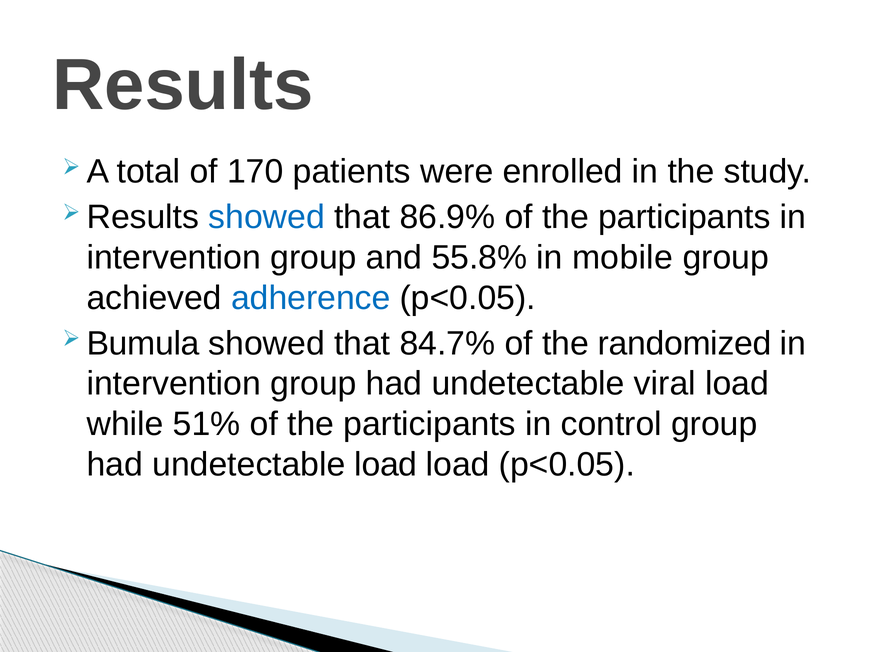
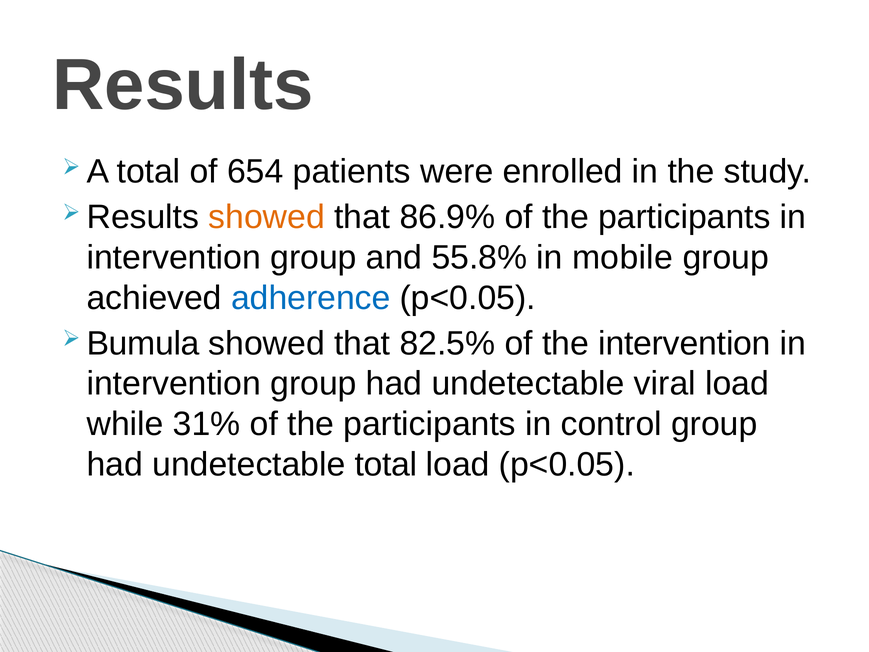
170: 170 -> 654 (255, 172)
showed colour: blue -> orange (267, 217)
84.7%: 84.7% -> 82.5% (447, 343)
the randomized: randomized -> intervention (684, 343)
51%: 51% -> 31% (207, 424)
undetectable load: load -> total (386, 465)
